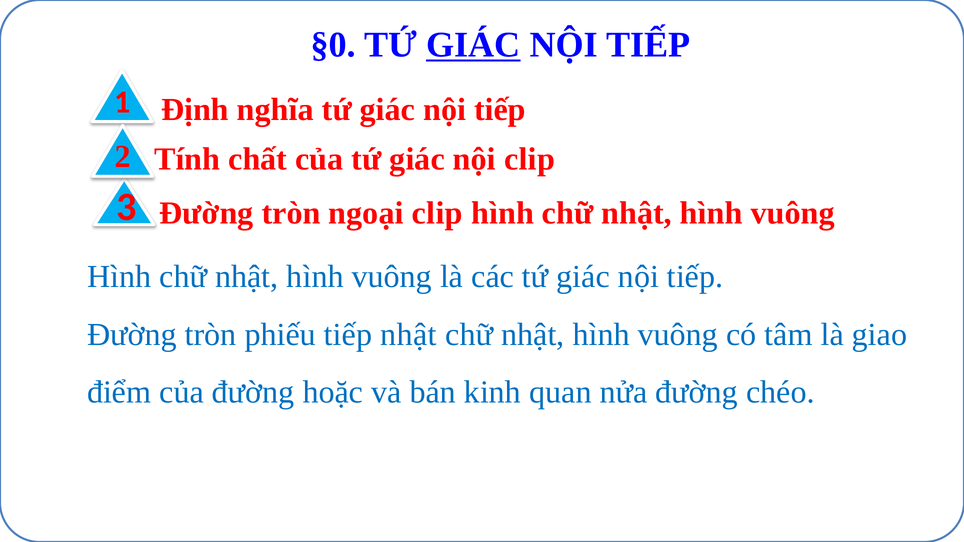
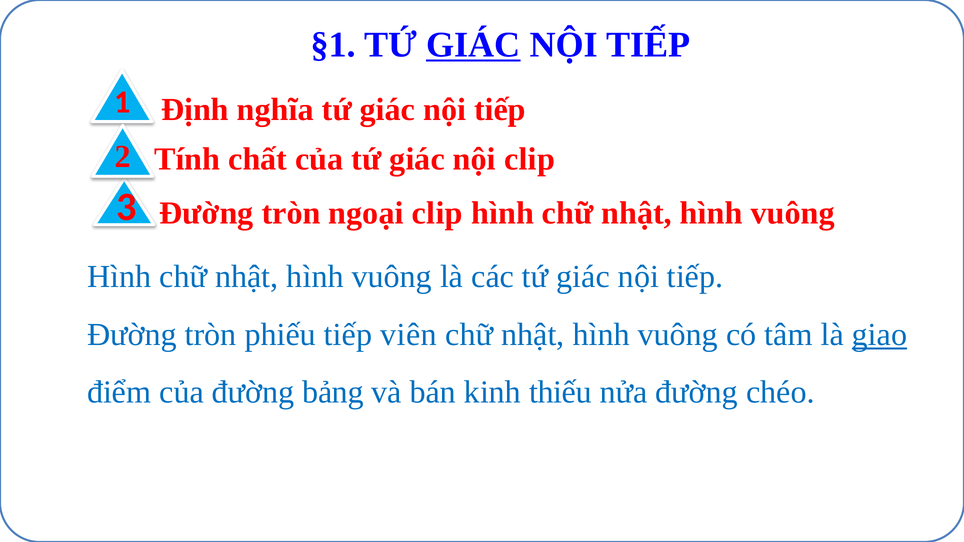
§0: §0 -> §1 (333, 45)
tiếp nhật: nhật -> viên (409, 335)
giao underline: none -> present (880, 335)
hoặc: hoặc -> bảng (333, 393)
quan: quan -> thiếu (561, 393)
